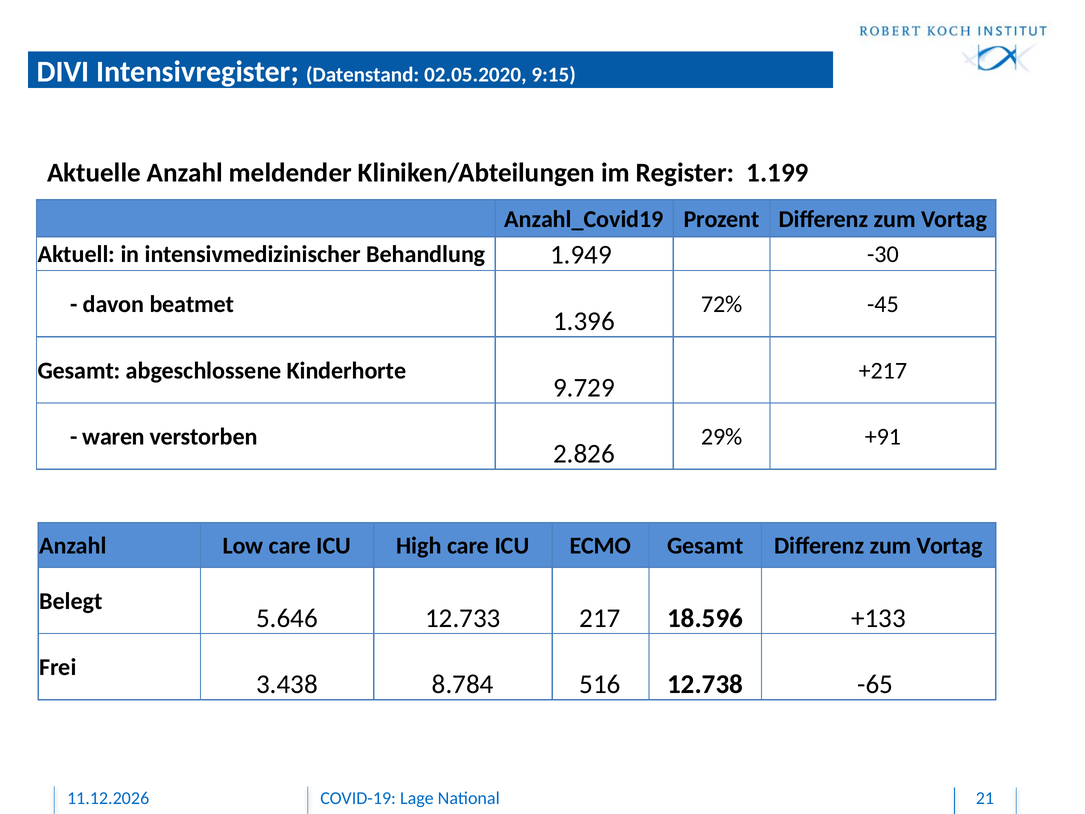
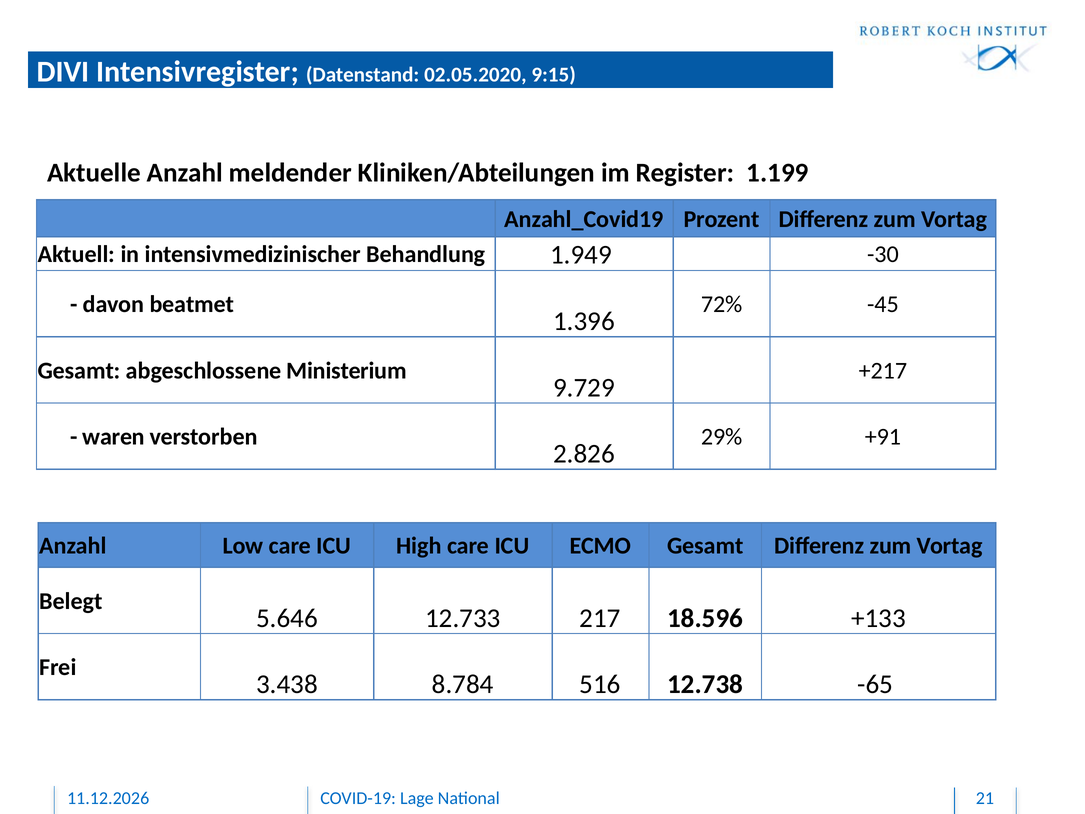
Kinderhorte: Kinderhorte -> Ministerium (347, 371)
